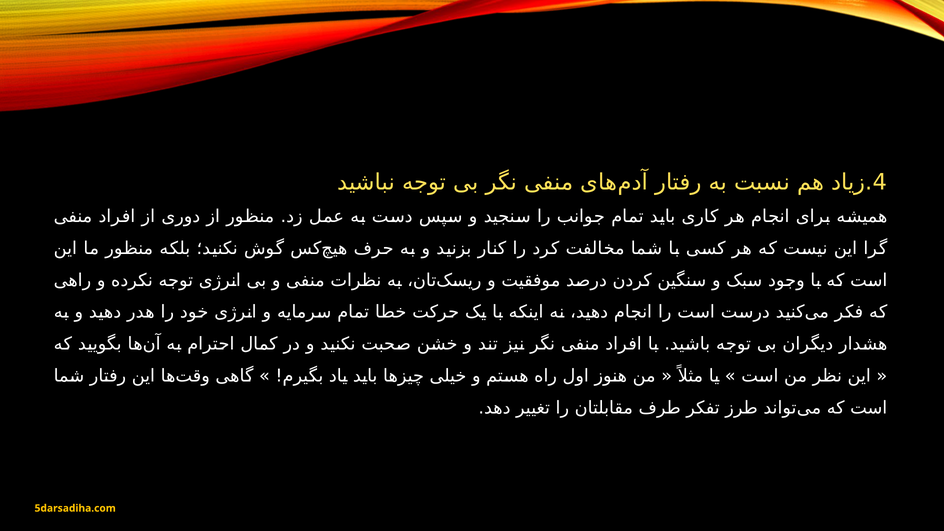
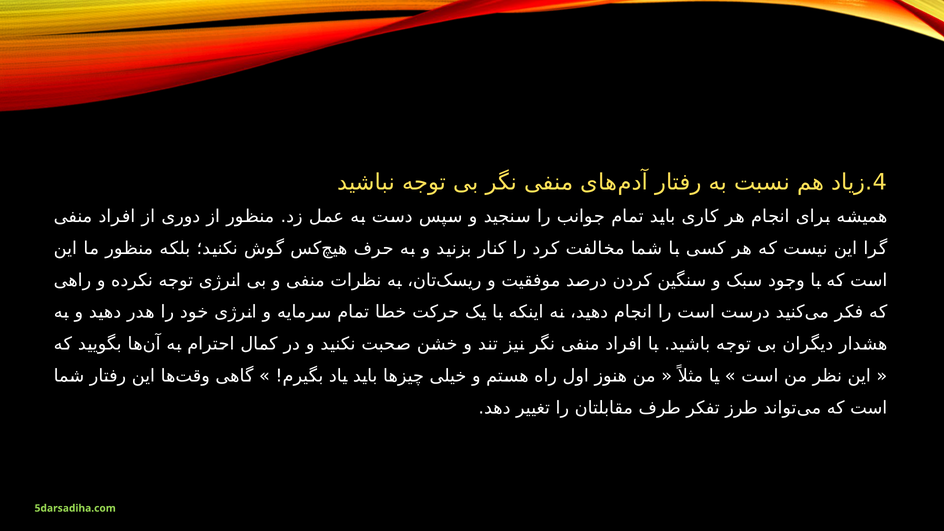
5darsadiha.com colour: yellow -> light green (75, 508)
